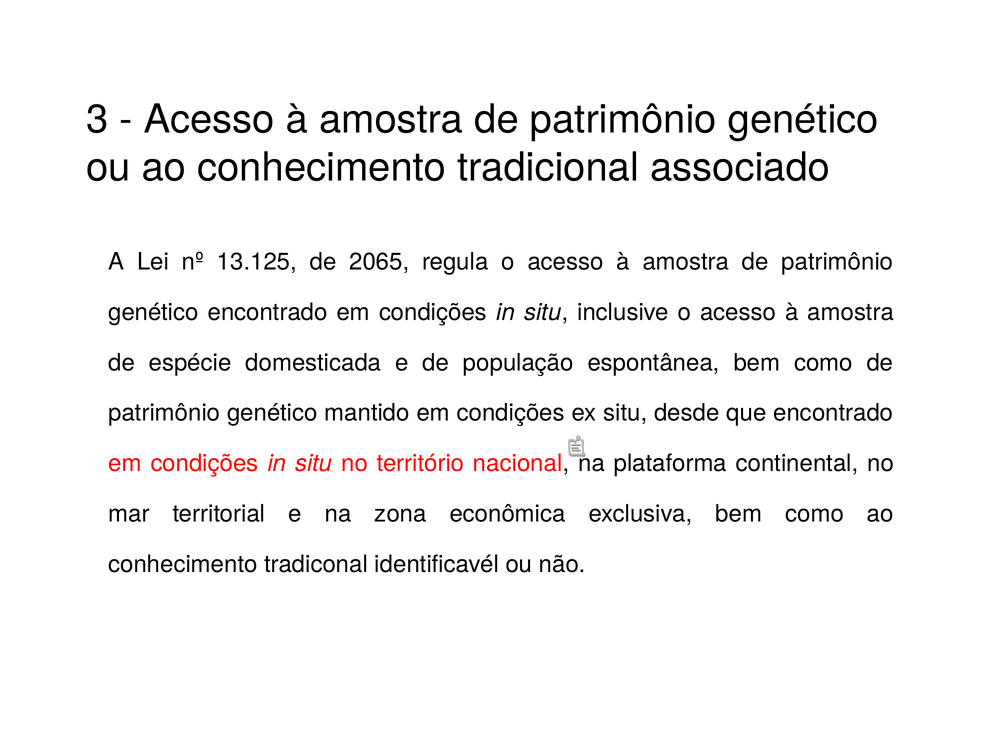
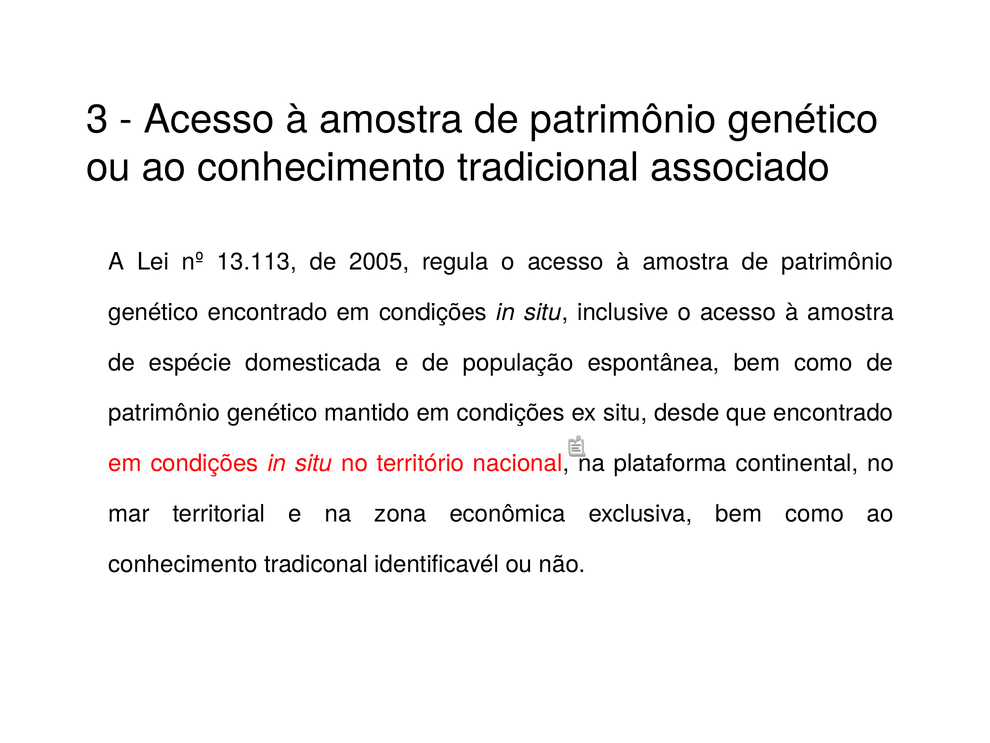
13.125: 13.125 -> 13.113 (257, 262)
2065: 2065 -> 2005 (379, 262)
